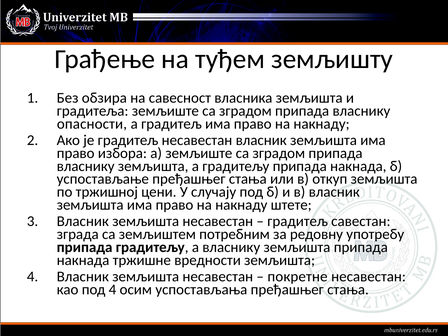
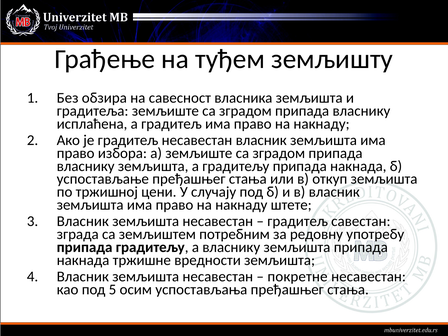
опасности: опасности -> исплаћена (92, 124)
под 4: 4 -> 5 (113, 290)
